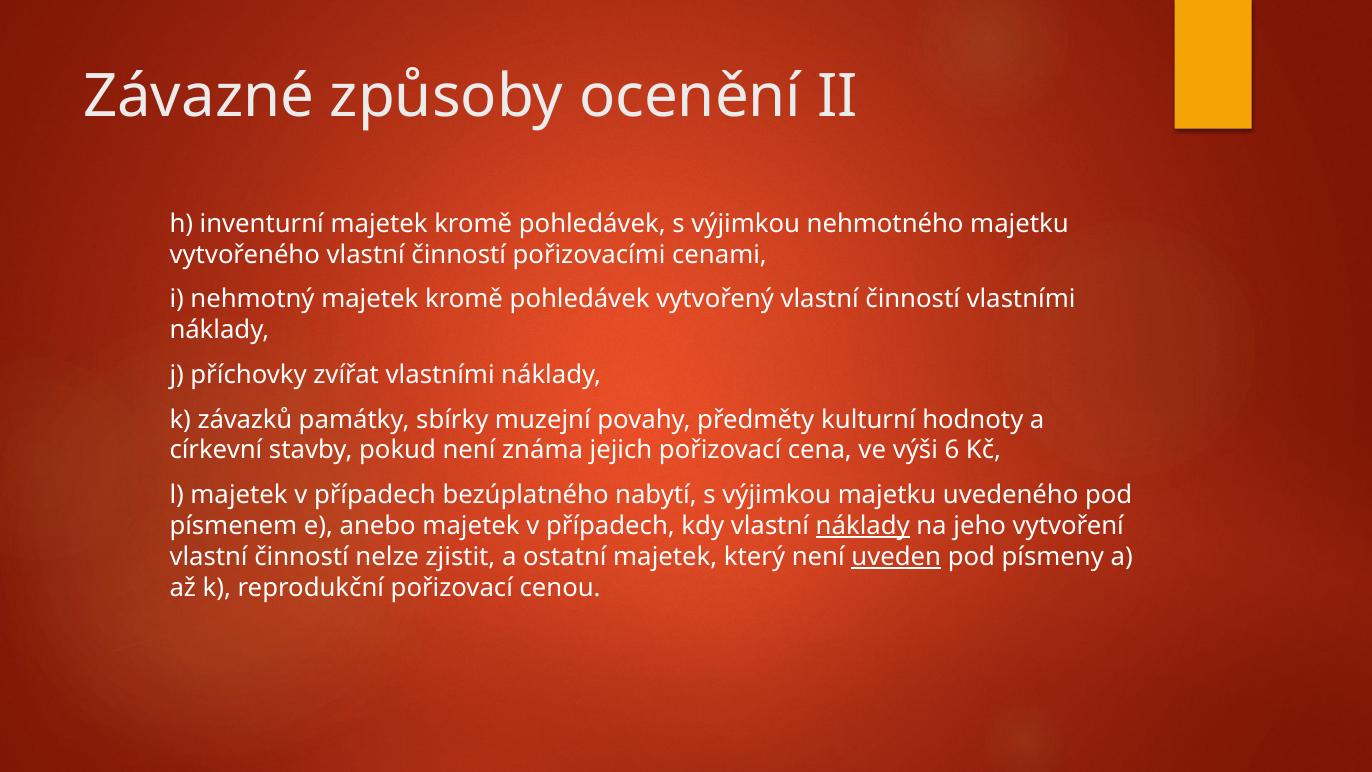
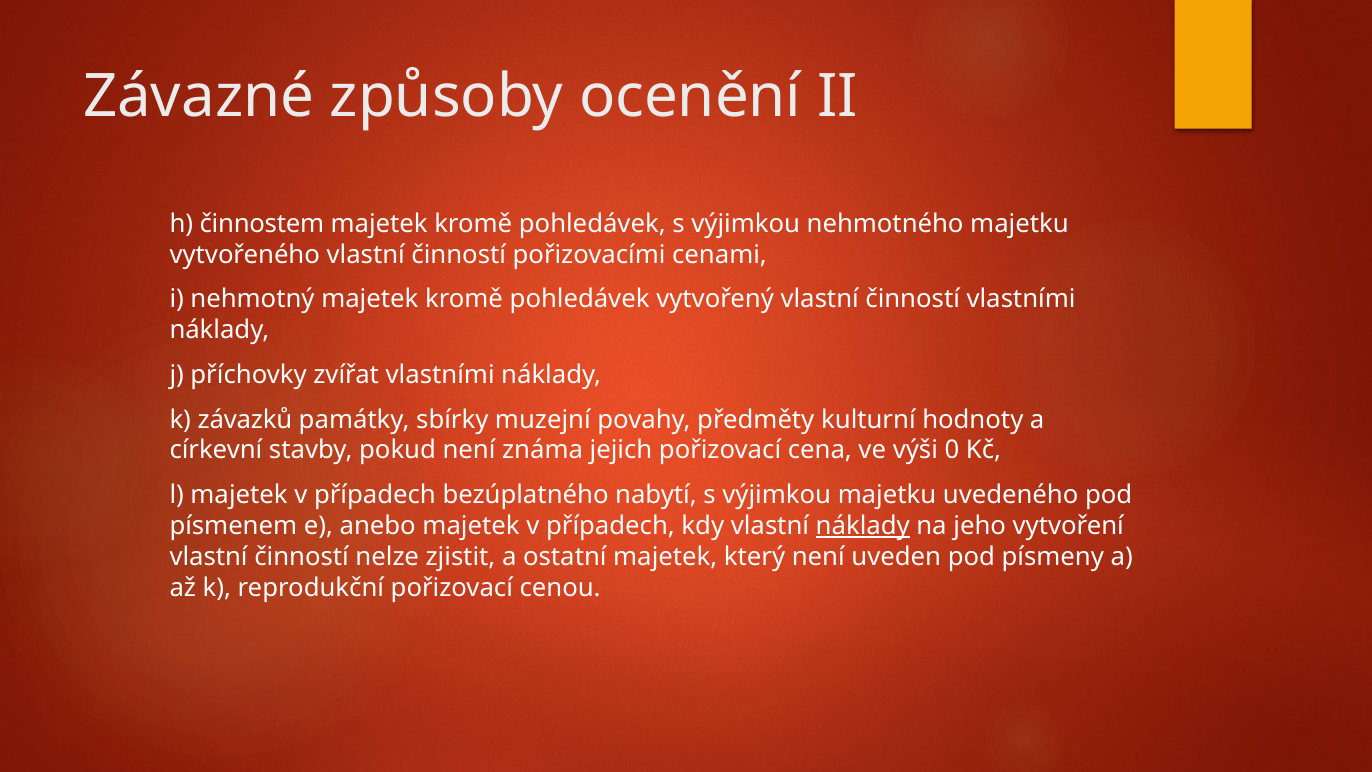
inventurní: inventurní -> činnostem (262, 224)
6: 6 -> 0 (952, 450)
uveden underline: present -> none (896, 557)
